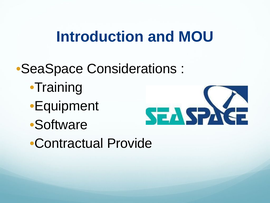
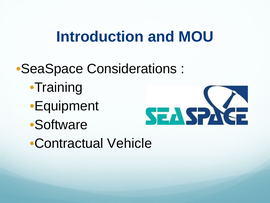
Provide: Provide -> Vehicle (130, 143)
